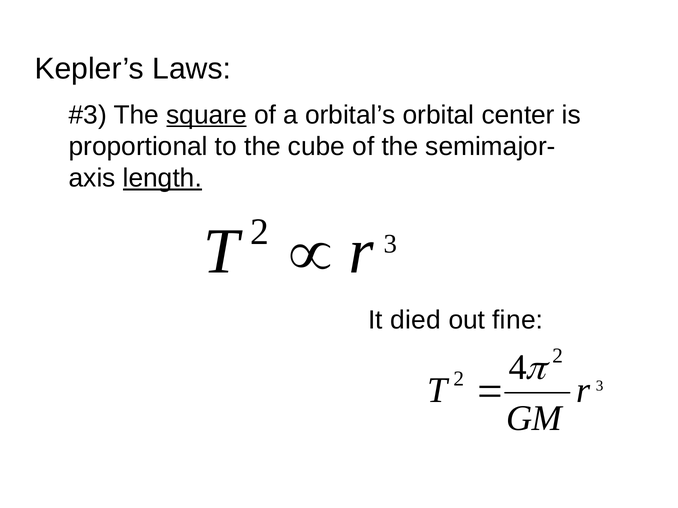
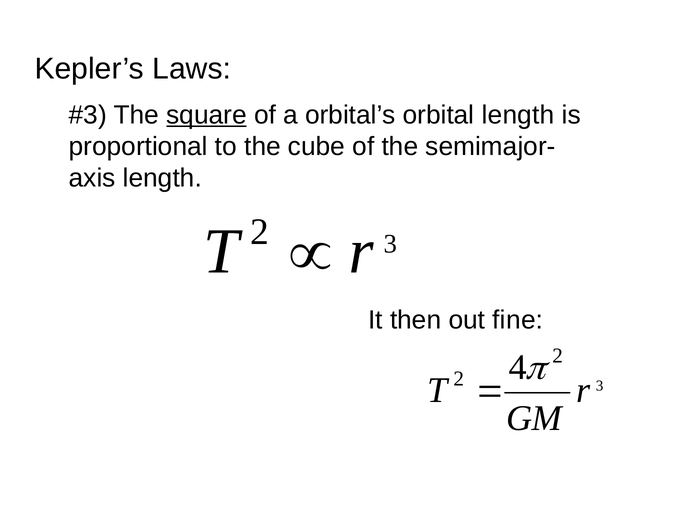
orbital center: center -> length (518, 115)
length underline: present -> none (162, 178)
died: died -> then (416, 320)
